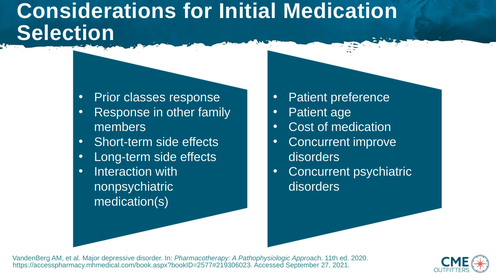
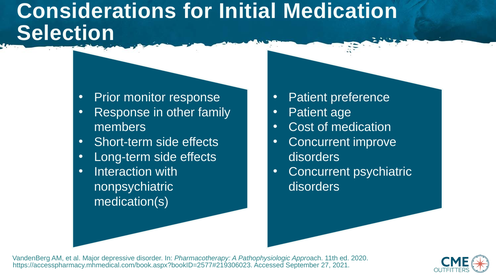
classes: classes -> monitor (145, 97)
